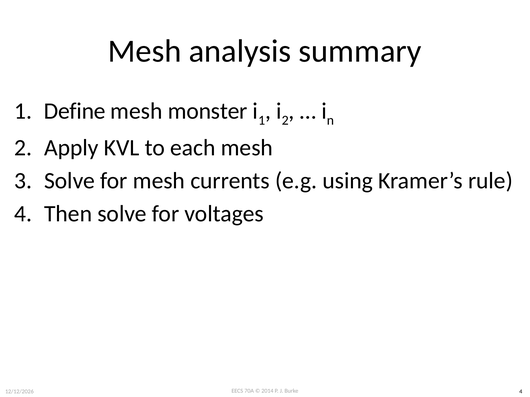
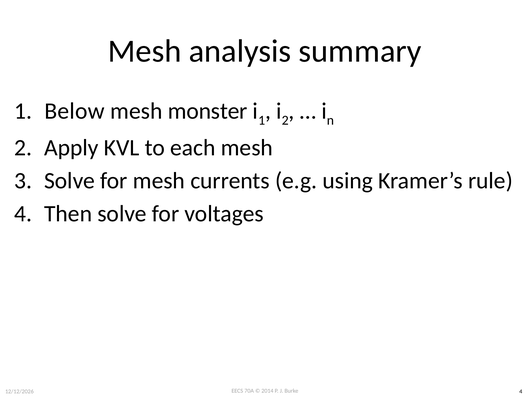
Define: Define -> Below (74, 111)
